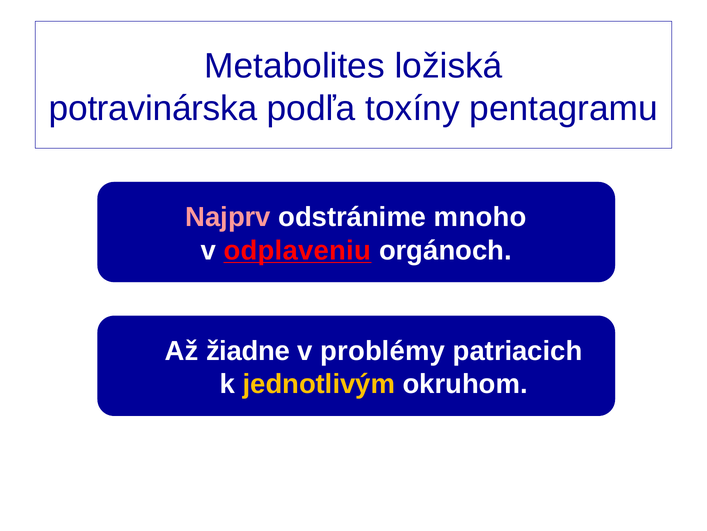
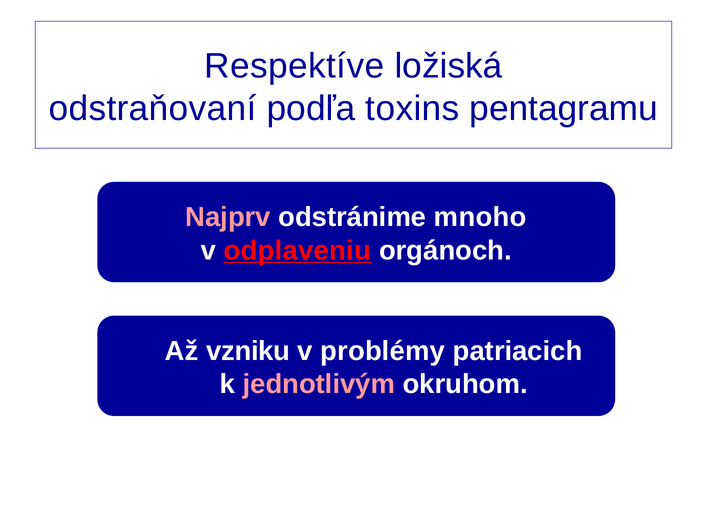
Metabolites: Metabolites -> Respektíve (294, 66)
potravinárska: potravinárska -> odstraňovaní (153, 108)
toxíny: toxíny -> toxins (412, 108)
žiadne: žiadne -> vzniku (248, 351)
jednotlivým colour: yellow -> pink (319, 384)
